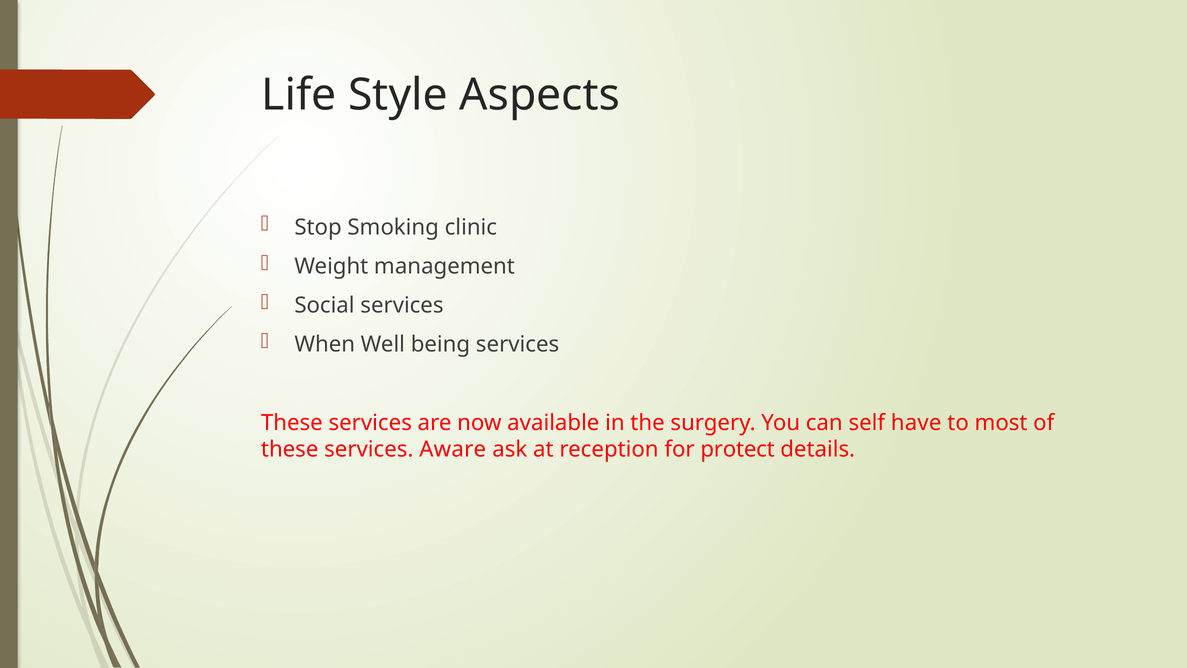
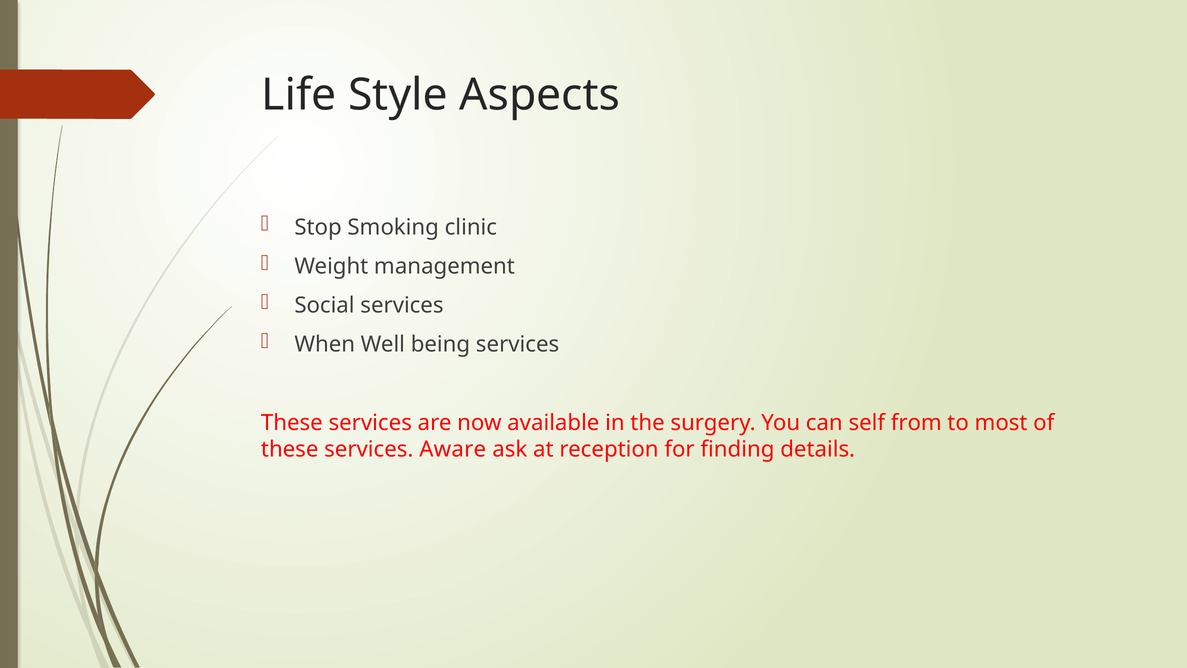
have: have -> from (916, 422)
protect: protect -> finding (737, 449)
